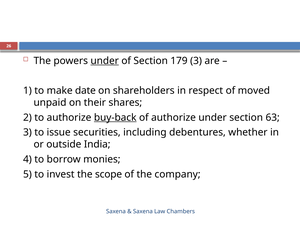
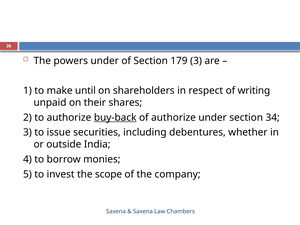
under underline: present -> none (105, 61)
date: date -> until (85, 91)
moved: moved -> writing (254, 91)
63: 63 -> 34 (273, 117)
